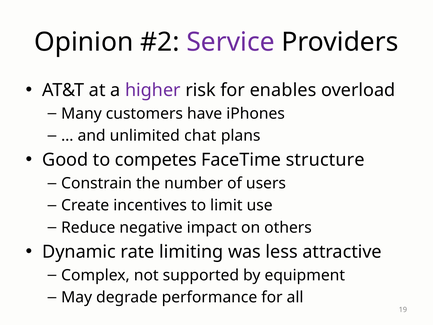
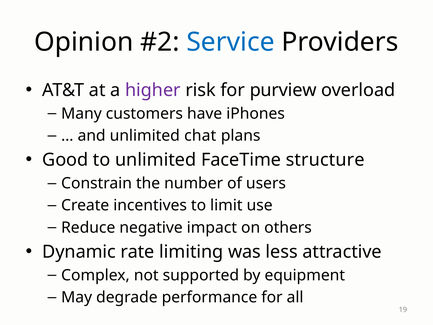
Service colour: purple -> blue (231, 42)
enables: enables -> purview (283, 90)
to competes: competes -> unlimited (156, 160)
